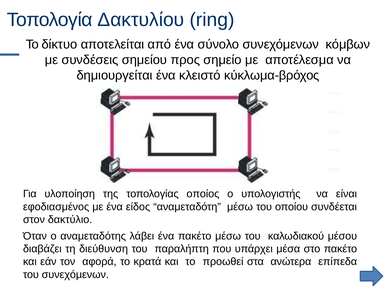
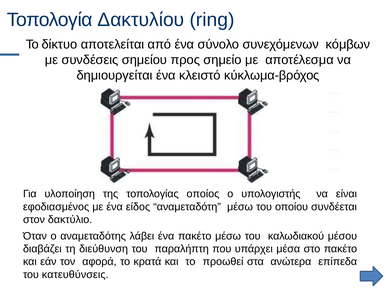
του συνεχόμενων: συνεχόμενων -> κατευθύνσεις (75, 275)
